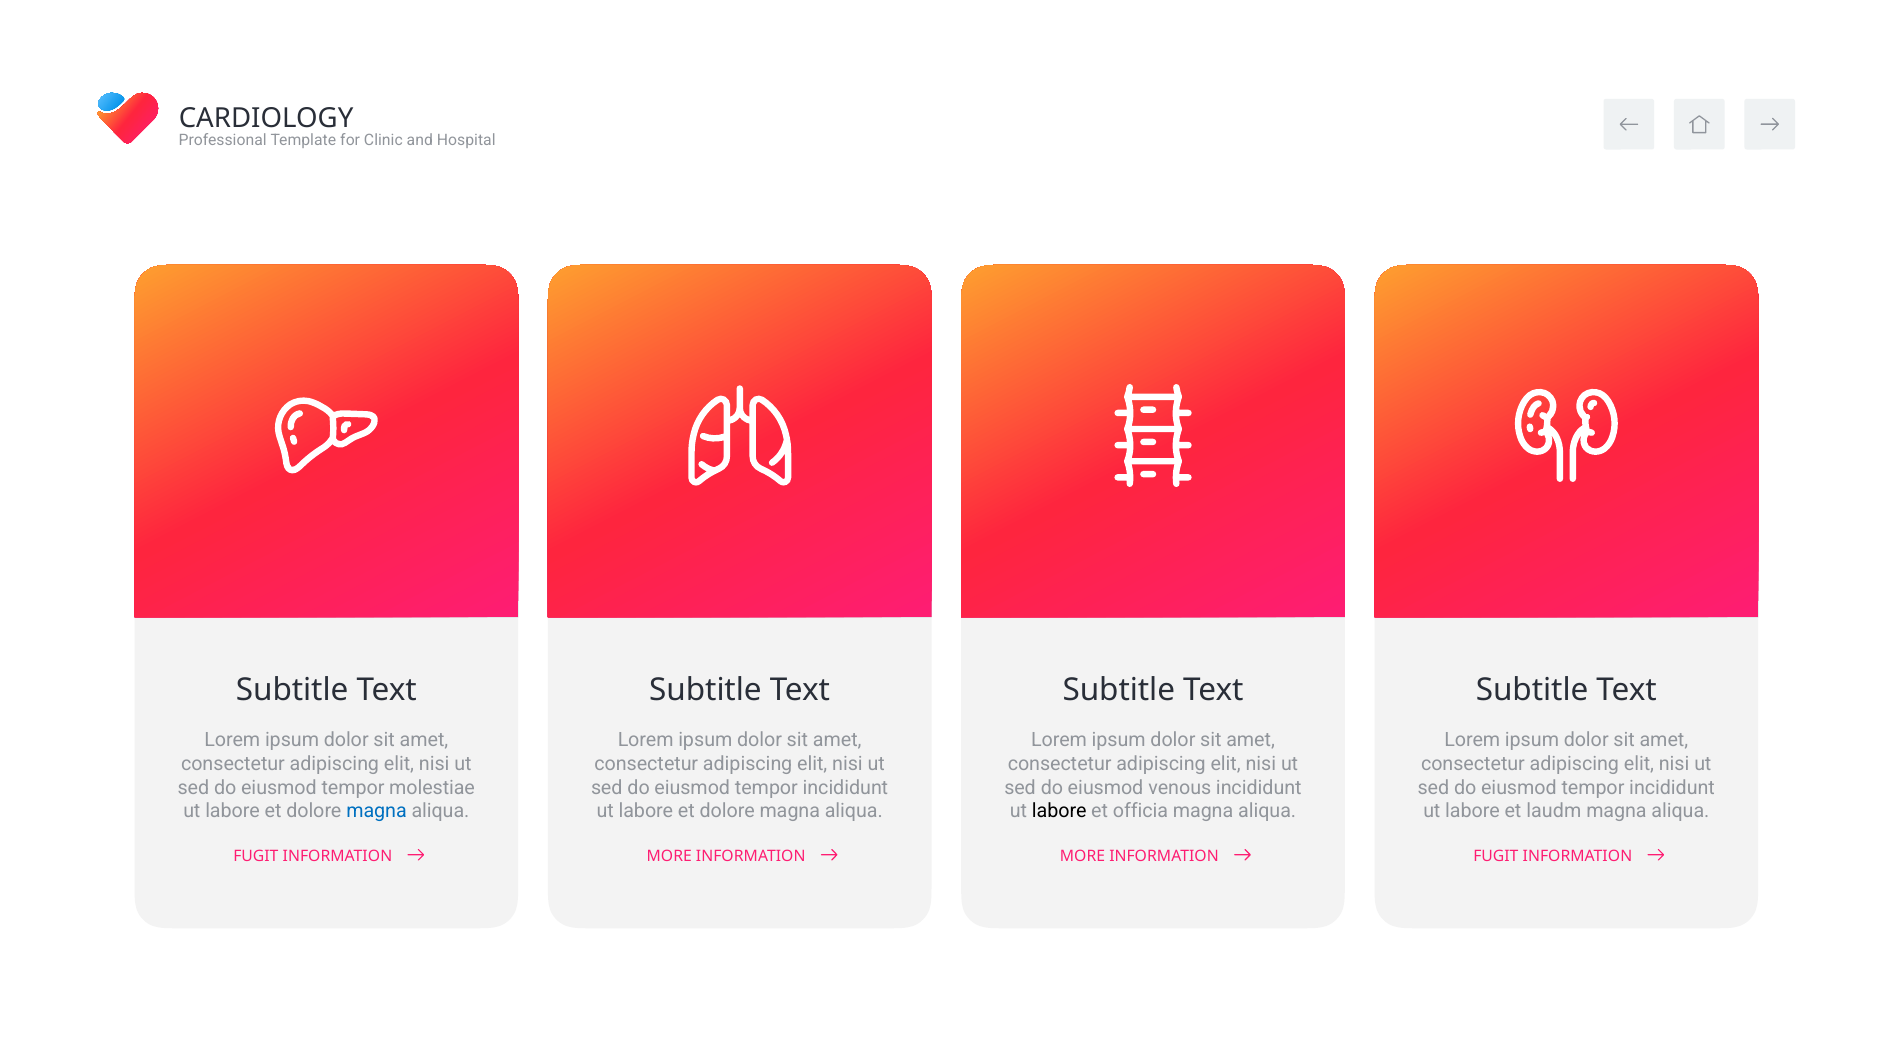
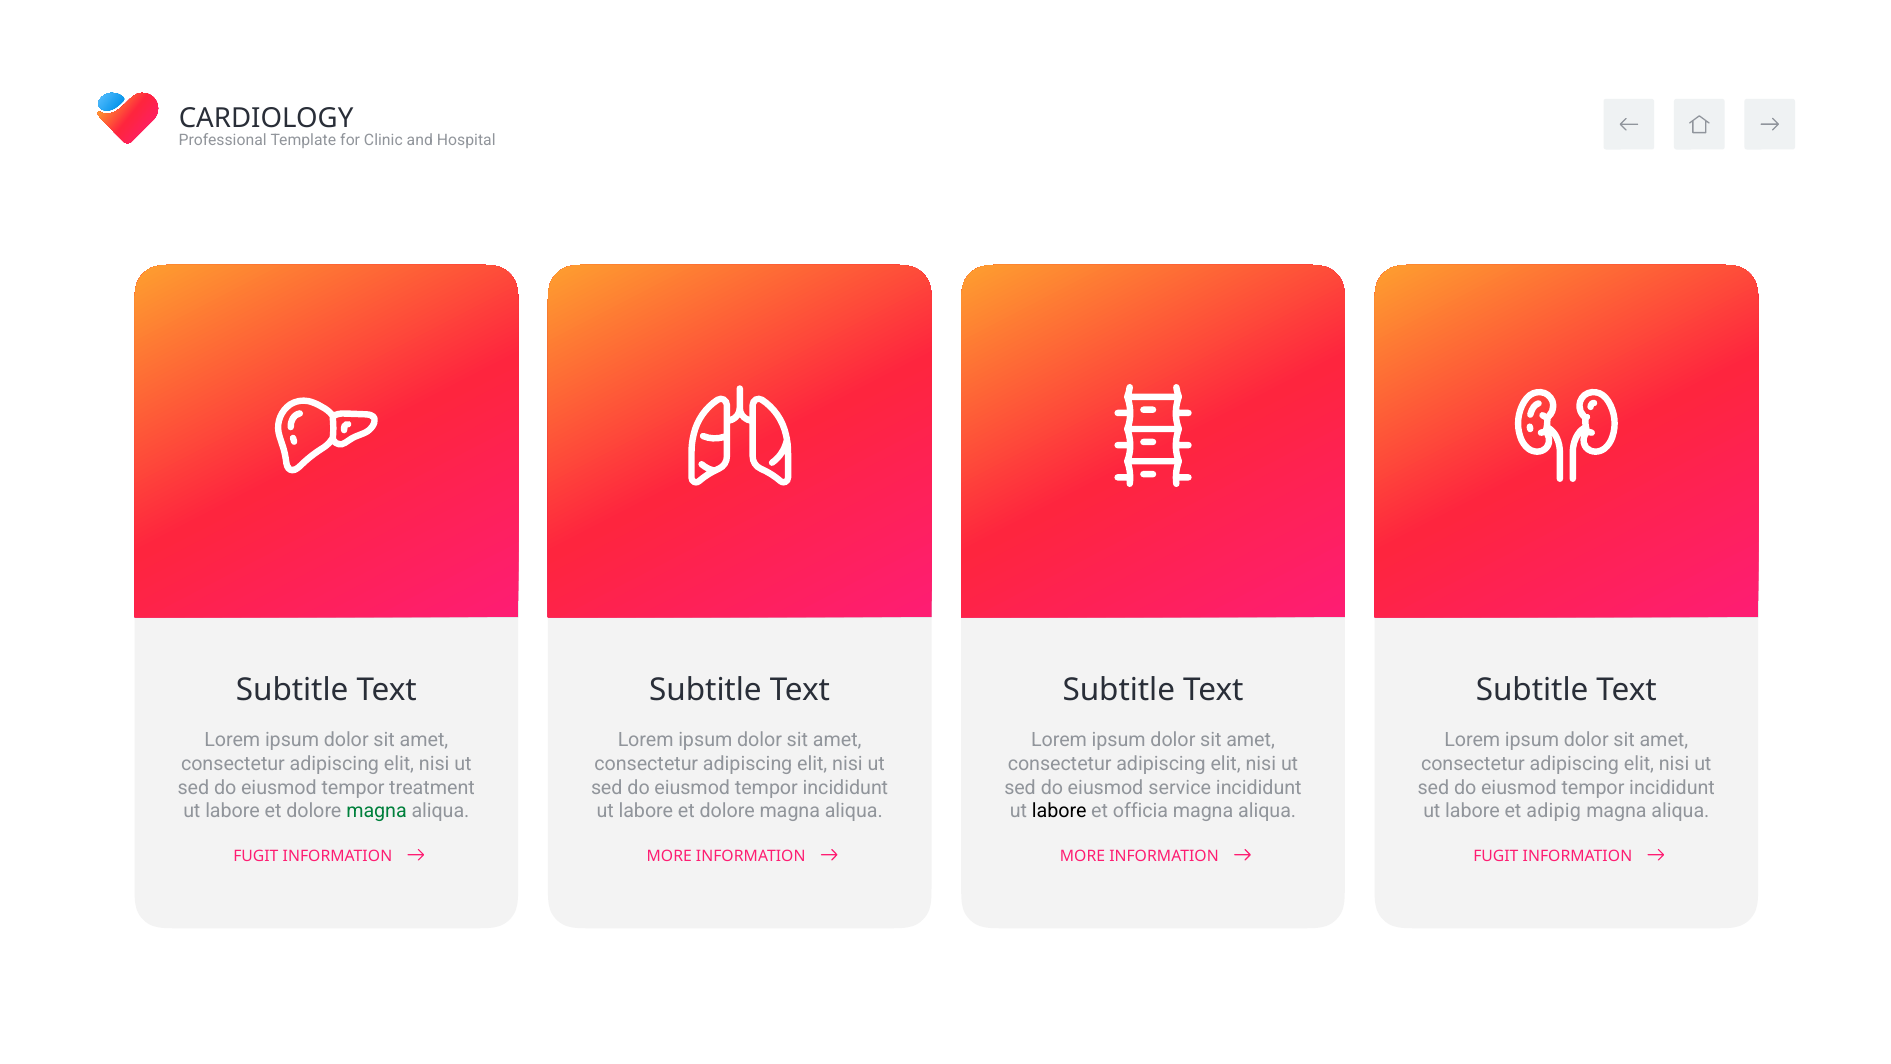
molestiae: molestiae -> treatment (432, 787)
venous: venous -> service (1180, 787)
magna colour: blue -> green (377, 811)
laudm: laudm -> adipig (1554, 811)
